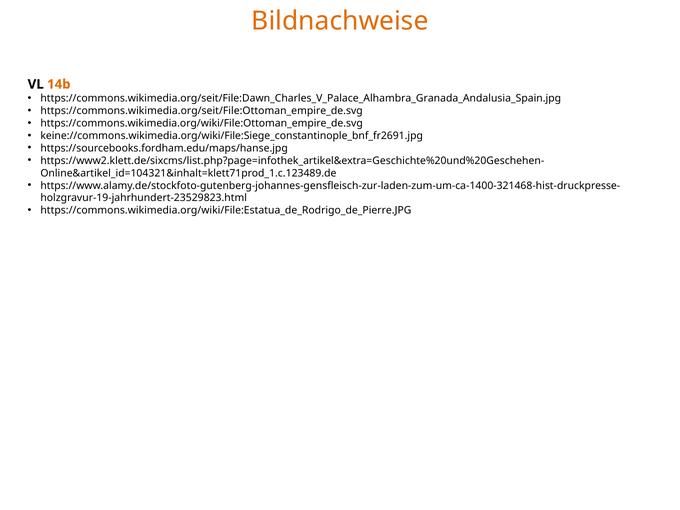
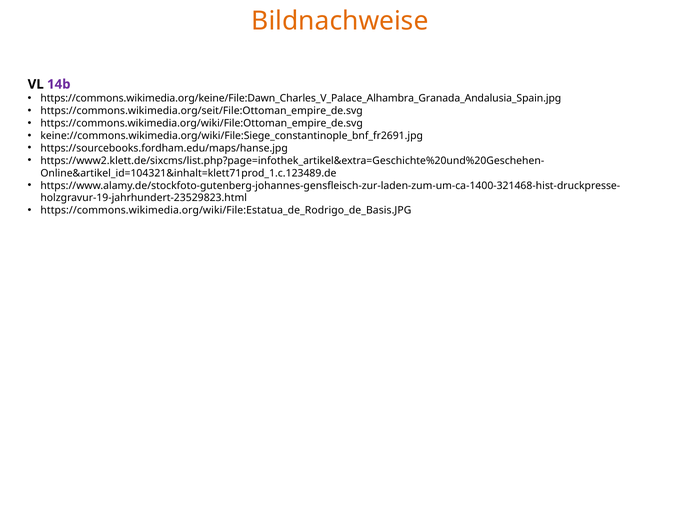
14b colour: orange -> purple (59, 84)
https://commons.wikimedia.org/seit/File:Dawn_Charles_V_Palace_Alhambra_Granada_Andalusia_Spain.jpg: https://commons.wikimedia.org/seit/File:Dawn_Charles_V_Palace_Alhambra_Granada_Andalusia_Spain.jpg -> https://commons.wikimedia.org/keine/File:Dawn_Charles_V_Palace_Alhambra_Granada_Andalusia_Spain.jpg (301, 98)
https://commons.wikimedia.org/wiki/File:Estatua_de_Rodrigo_de_Pierre.JPG: https://commons.wikimedia.org/wiki/File:Estatua_de_Rodrigo_de_Pierre.JPG -> https://commons.wikimedia.org/wiki/File:Estatua_de_Rodrigo_de_Basis.JPG (226, 211)
